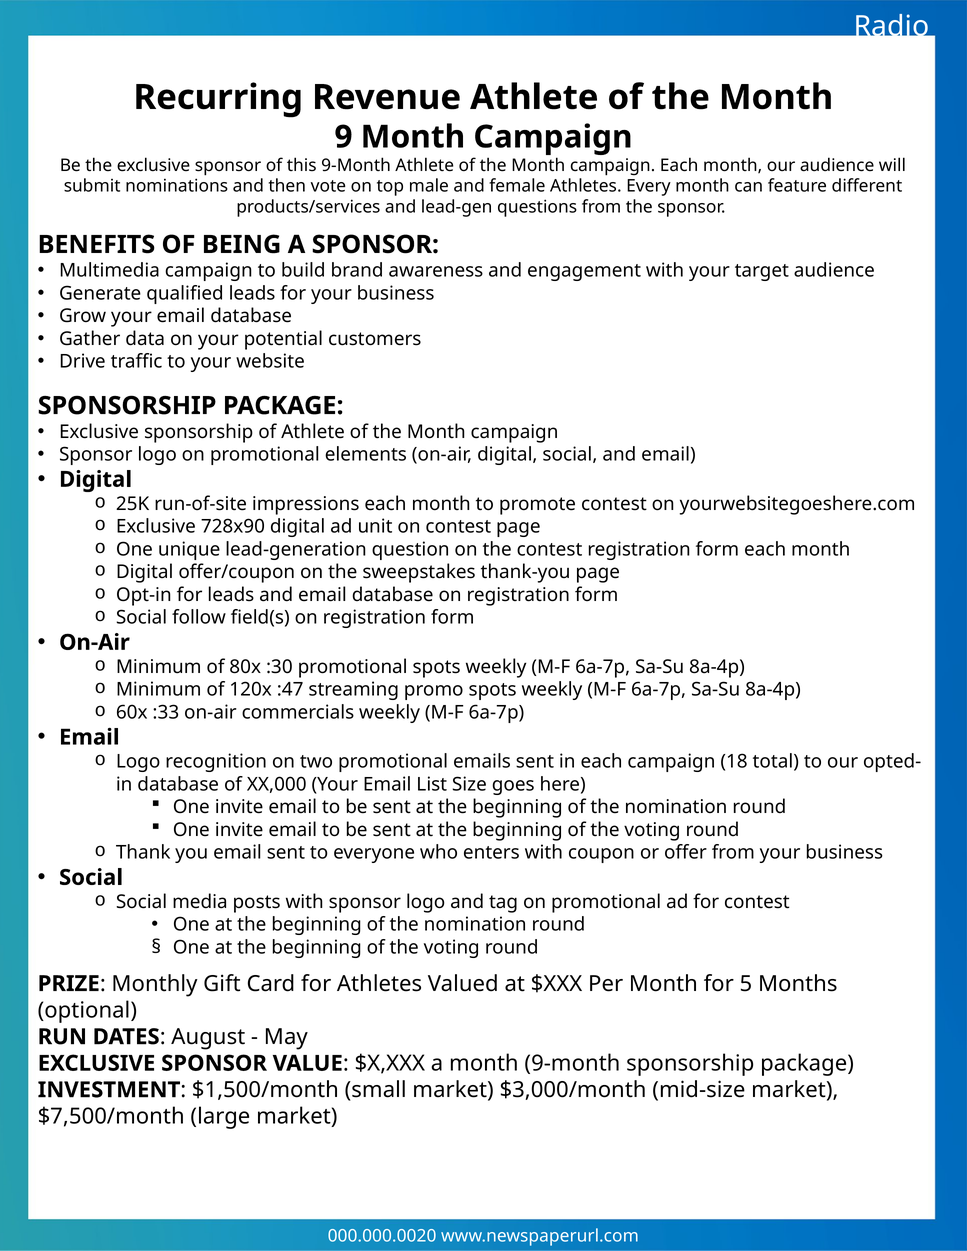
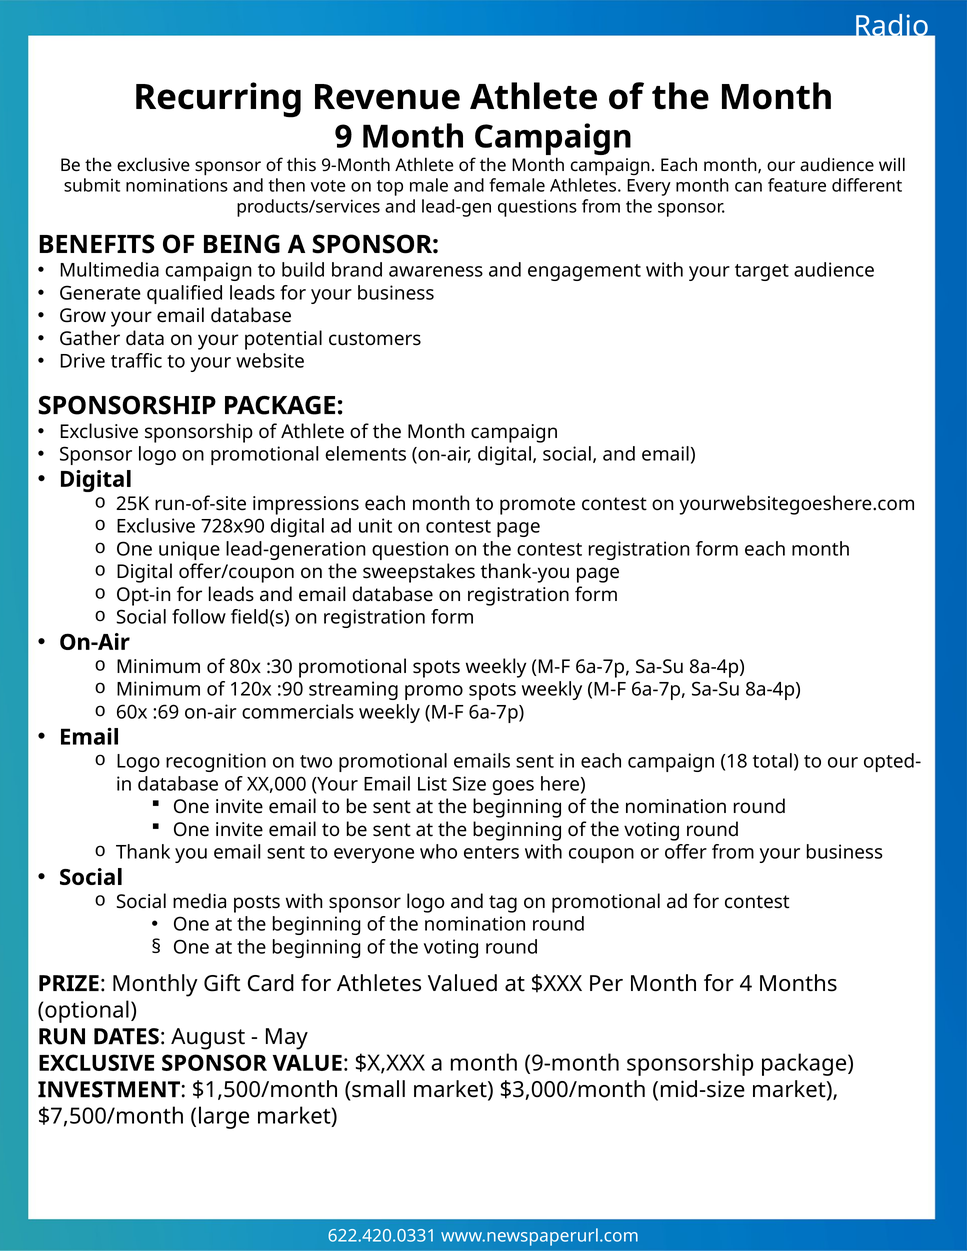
:47: :47 -> :90 (290, 690)
:33: :33 -> :69 (166, 713)
5: 5 -> 4 (746, 984)
000.000.0020: 000.000.0020 -> 622.420.0331 (382, 1236)
